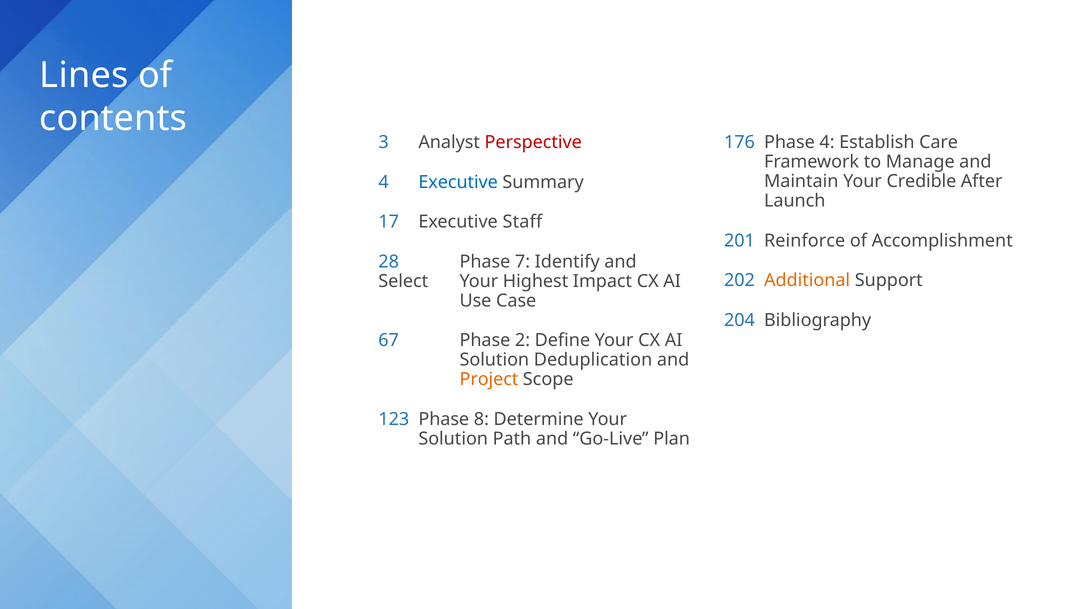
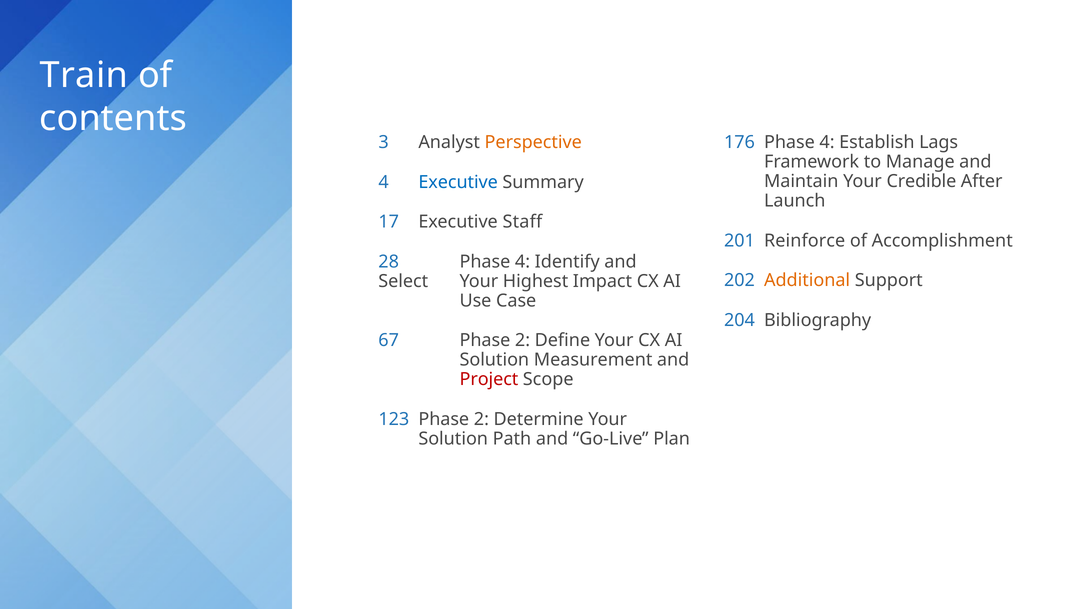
Lines: Lines -> Train (84, 75)
Perspective colour: red -> orange (533, 142)
Care: Care -> Lags (939, 142)
28 Phase 7: 7 -> 4 (523, 262)
Deduplication: Deduplication -> Measurement (593, 360)
Project colour: orange -> red (489, 379)
123 Phase 8: 8 -> 2 (481, 419)
